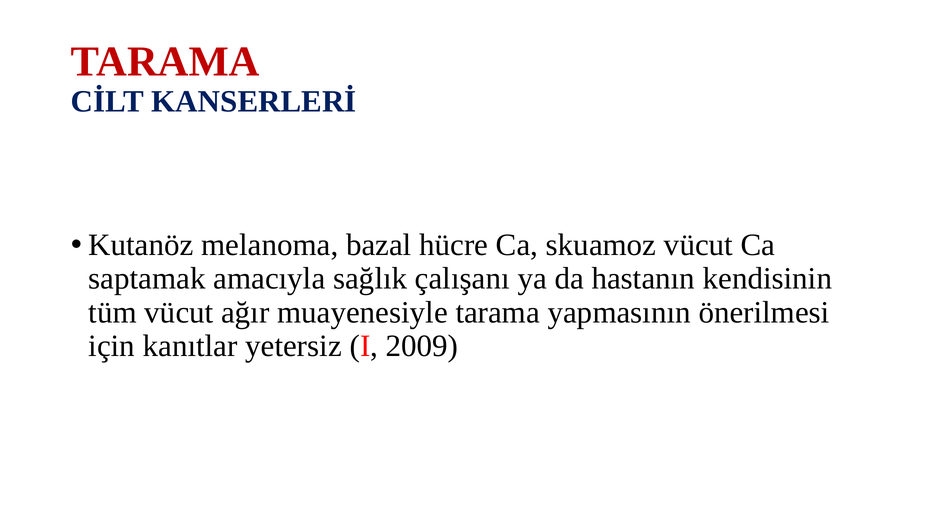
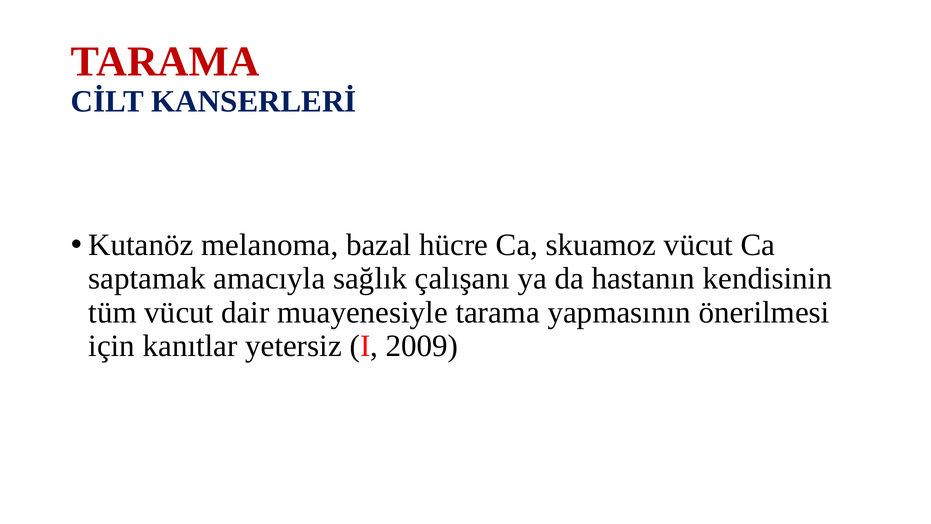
ağır: ağır -> dair (245, 312)
